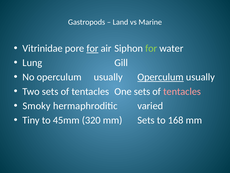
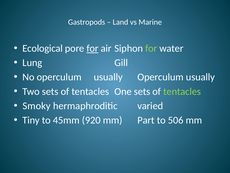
Vitrinidae: Vitrinidae -> Ecological (43, 48)
Operculum underline: present -> none (161, 77)
tentacles colour: pink -> light green (182, 91)
320: 320 -> 920 (91, 120)
mm Sets: Sets -> Part (146, 120)
168: 168 -> 506 (176, 120)
